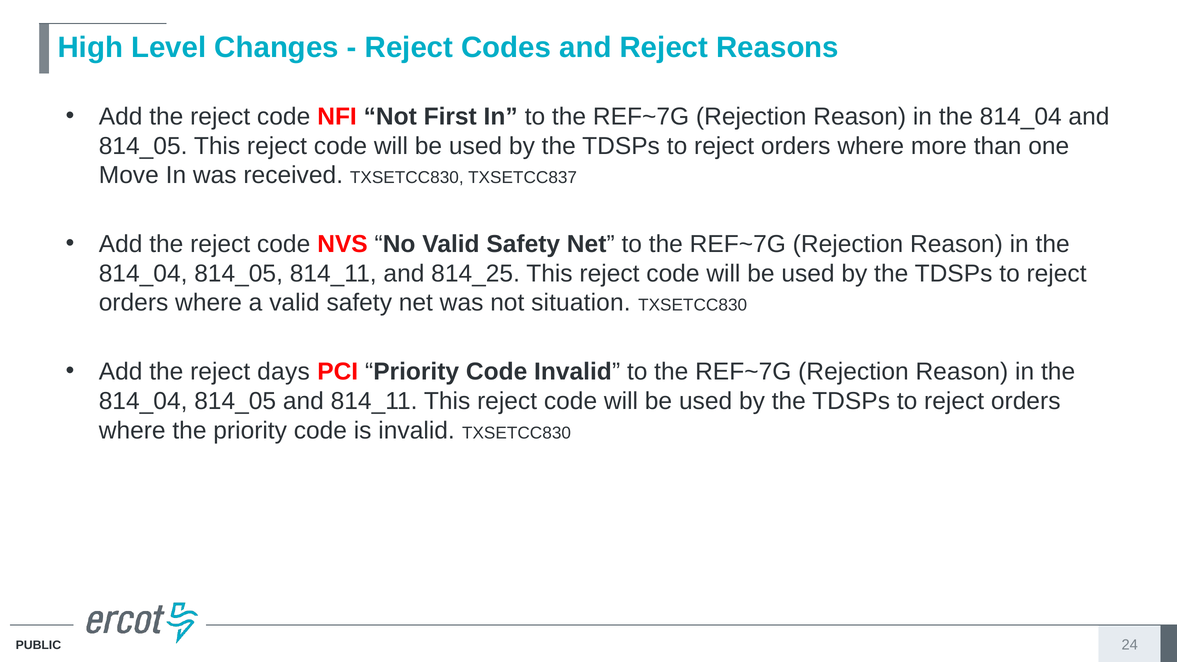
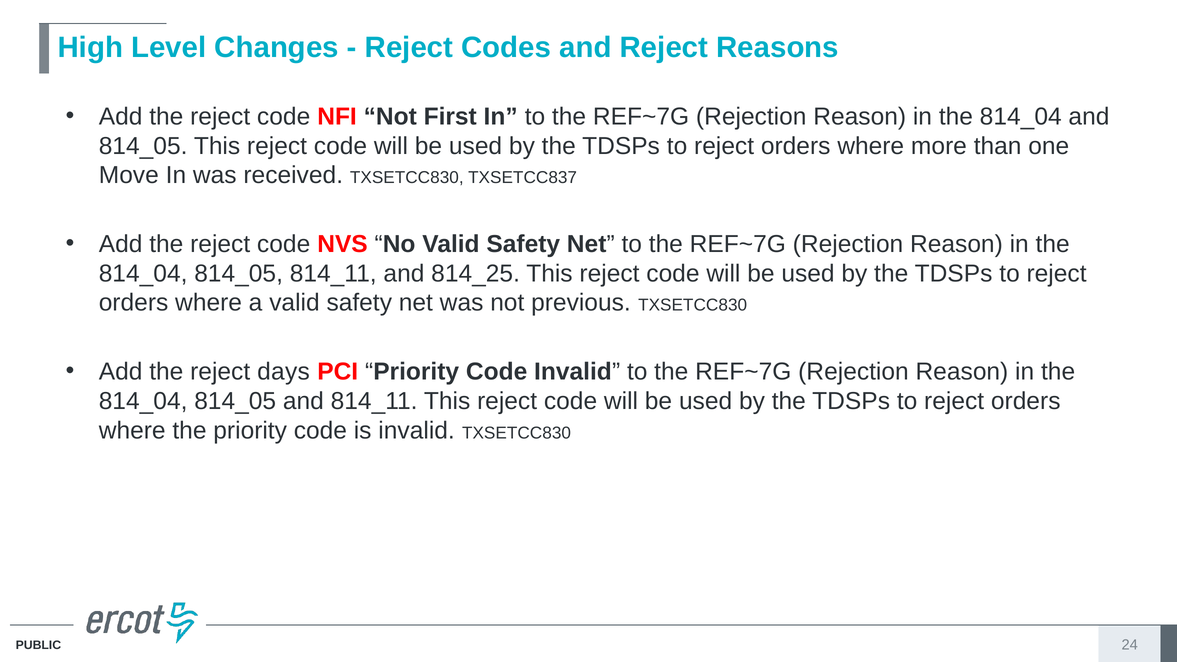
situation: situation -> previous (581, 303)
